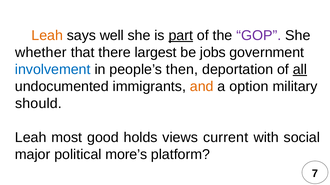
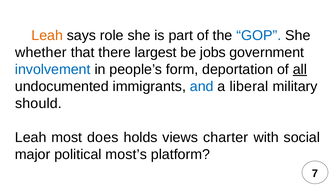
well: well -> role (112, 36)
part underline: present -> none (181, 36)
GOP colour: purple -> blue (259, 36)
then: then -> form (182, 70)
and colour: orange -> blue (202, 87)
option: option -> liberal (249, 87)
good: good -> does (103, 138)
current: current -> charter (226, 138)
more’s: more’s -> most’s (126, 155)
